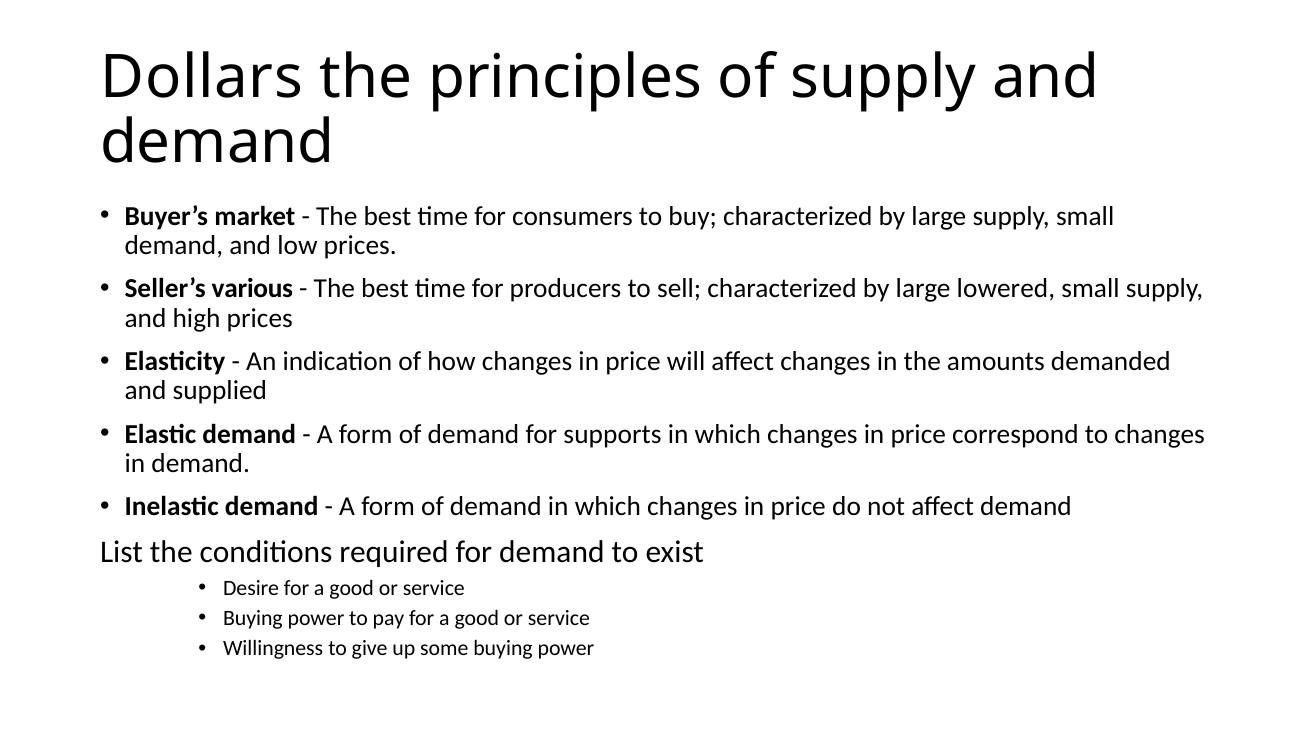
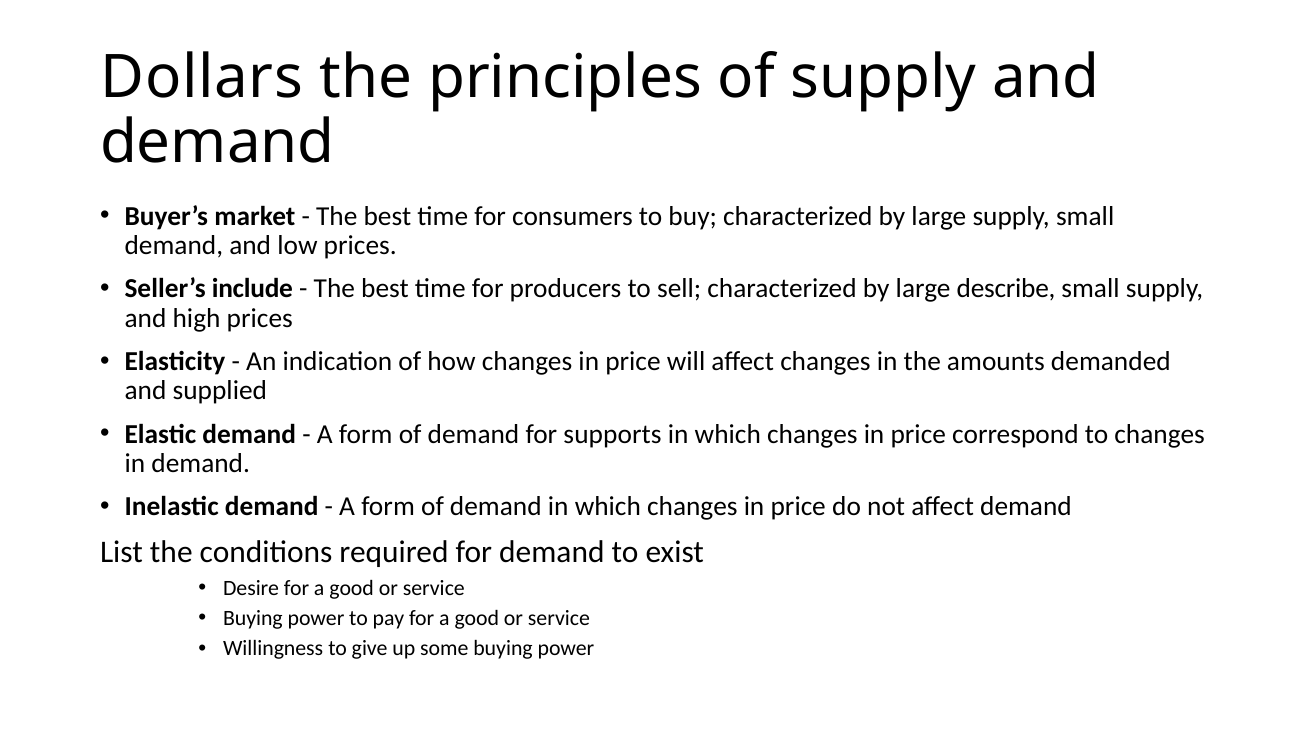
various: various -> include (252, 289)
lowered: lowered -> describe (1006, 289)
